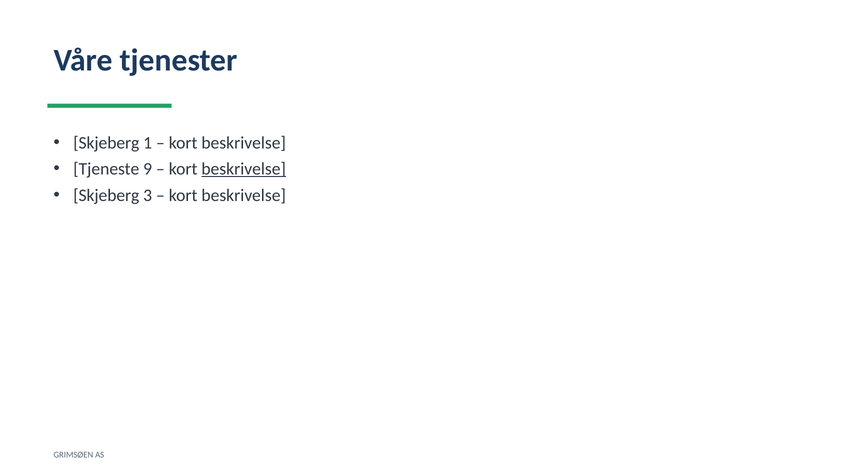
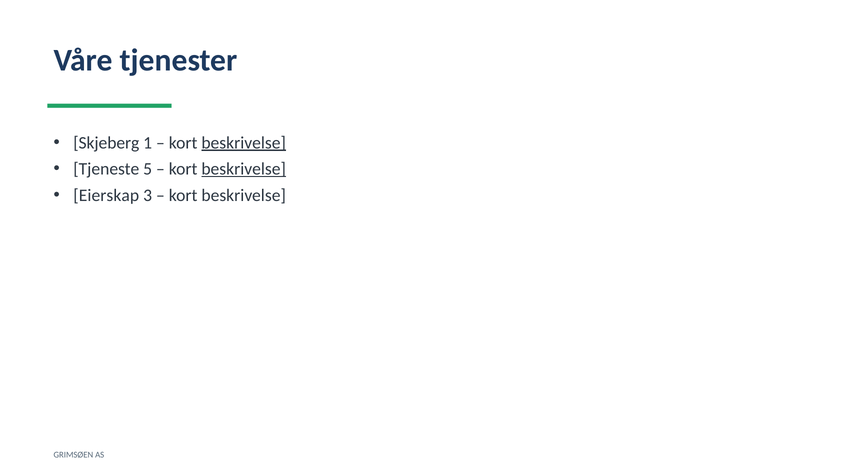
beskrivelse underline: none -> present (244, 143)
9: 9 -> 5 (148, 169)
Skjeberg: Skjeberg -> Eierskap (106, 195)
